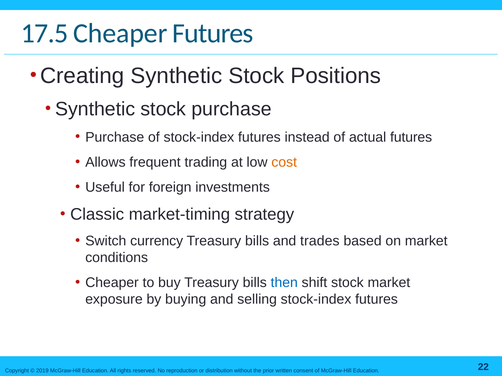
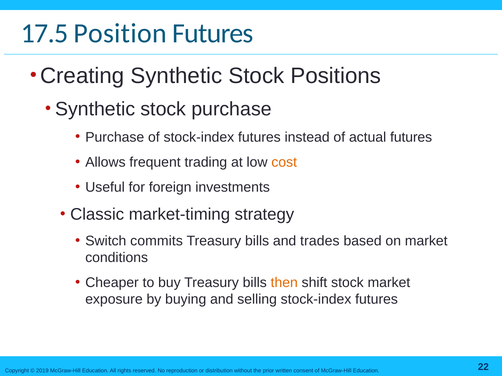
17.5 Cheaper: Cheaper -> Position (120, 33)
currency: currency -> commits (157, 241)
then colour: blue -> orange (284, 283)
